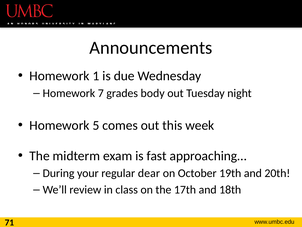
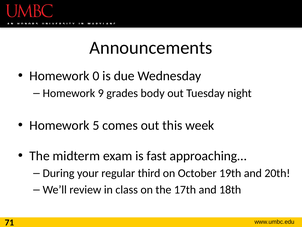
1: 1 -> 0 (96, 76)
7: 7 -> 9 (101, 93)
dear: dear -> third (149, 173)
